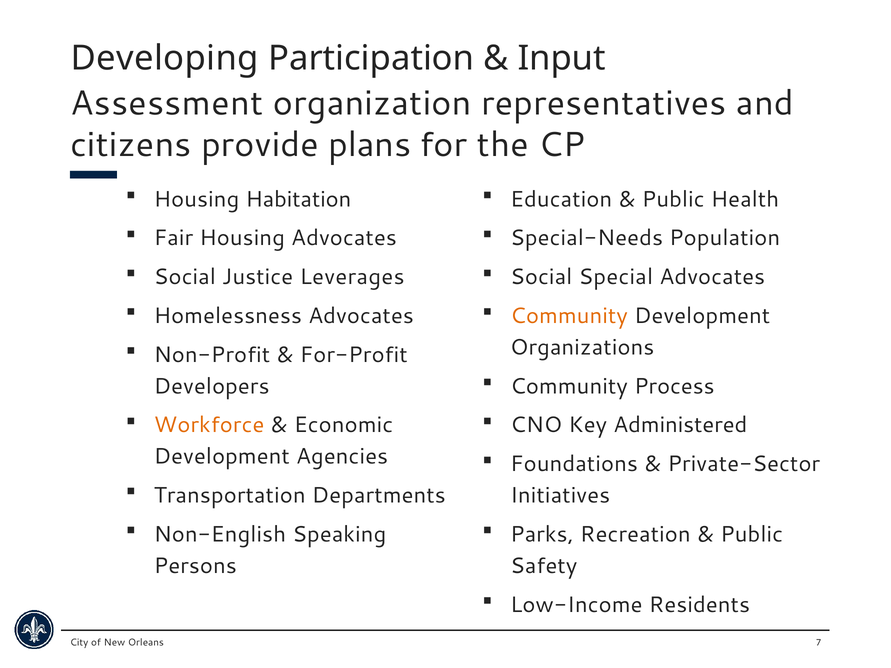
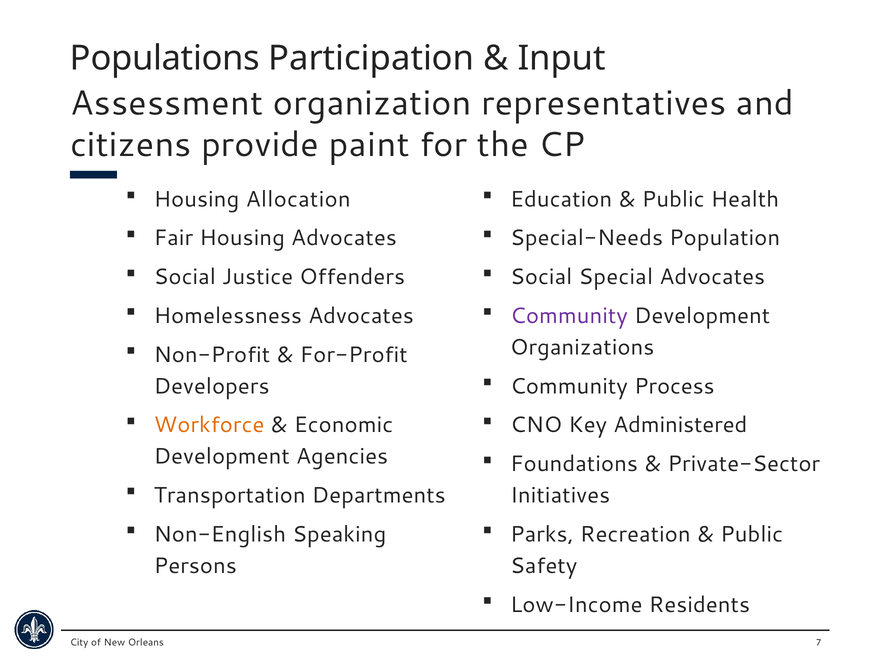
Developing: Developing -> Populations (165, 59)
plans: plans -> paint (369, 145)
Habitation: Habitation -> Allocation (298, 199)
Leverages: Leverages -> Offenders (352, 277)
Community colour: orange -> purple (569, 316)
